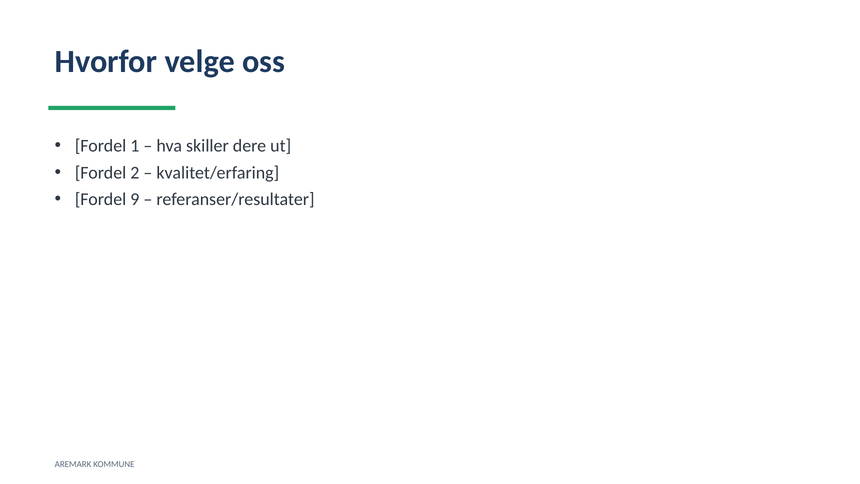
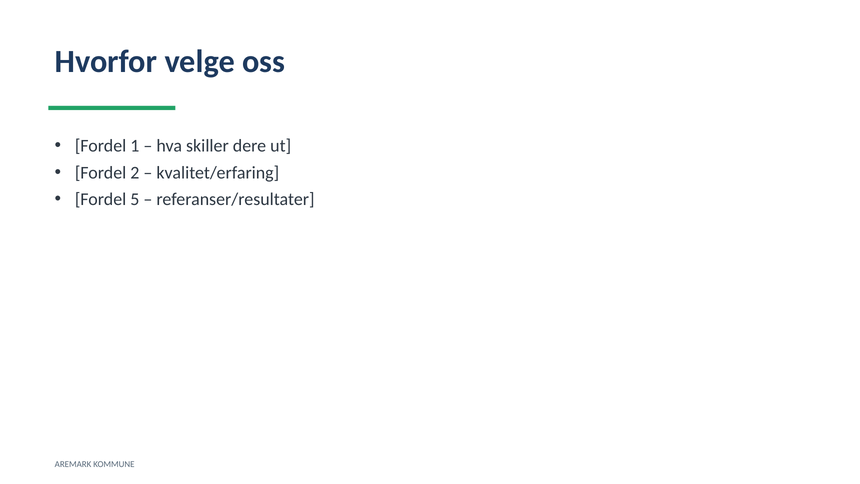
9: 9 -> 5 (135, 199)
